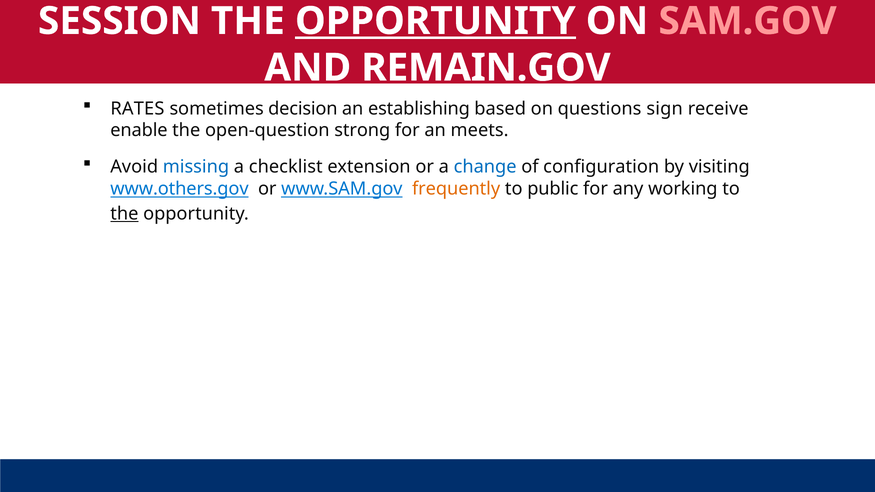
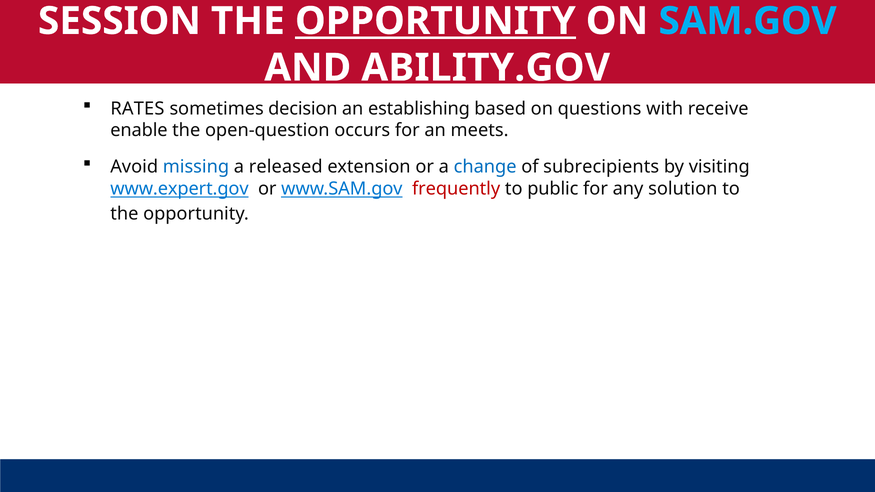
SAM.GOV colour: pink -> light blue (748, 21)
REMAIN.GOV: REMAIN.GOV -> ABILITY.GOV (486, 68)
sign: sign -> with (665, 109)
strong: strong -> occurs (362, 130)
checklist: checklist -> released (286, 167)
configuration: configuration -> subrecipients (601, 167)
www.others.gov: www.others.gov -> www.expert.gov (179, 189)
frequently colour: orange -> red (456, 189)
working: working -> solution (683, 189)
the underline: present -> none (124, 214)
